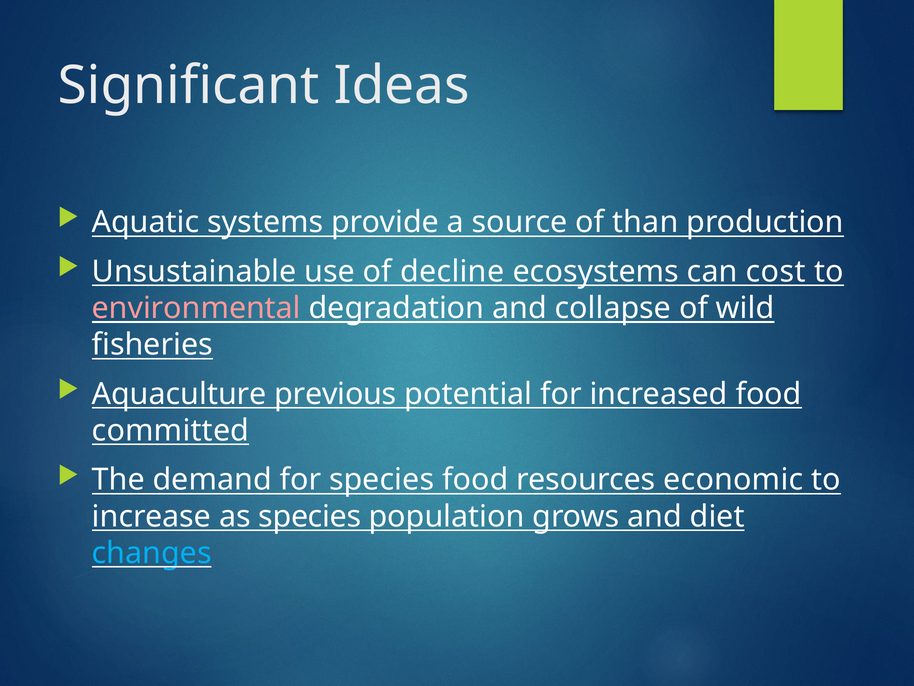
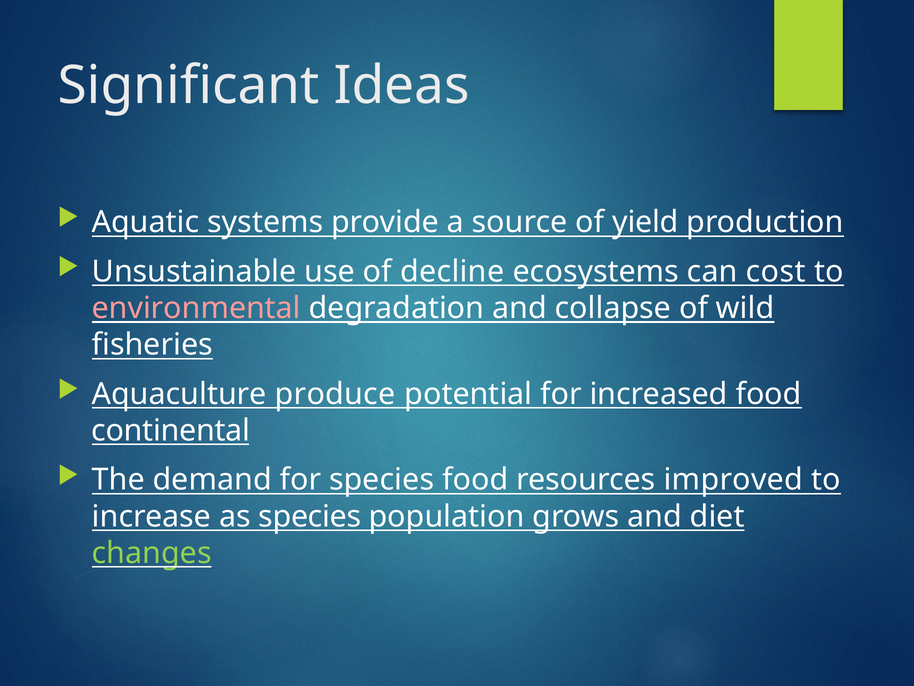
than: than -> yield (645, 222)
previous: previous -> produce (335, 394)
committed: committed -> continental (171, 430)
economic: economic -> improved (733, 480)
changes colour: light blue -> light green (152, 553)
